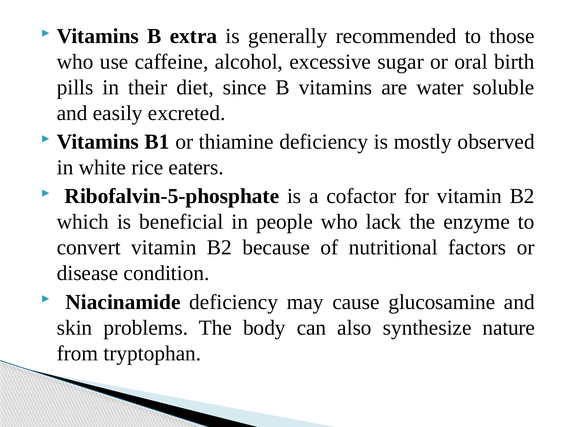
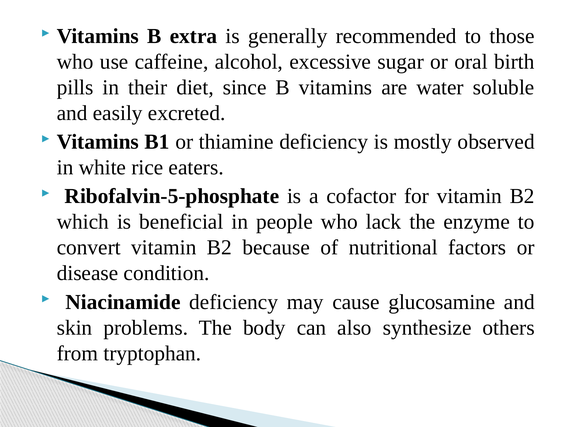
nature: nature -> others (509, 327)
